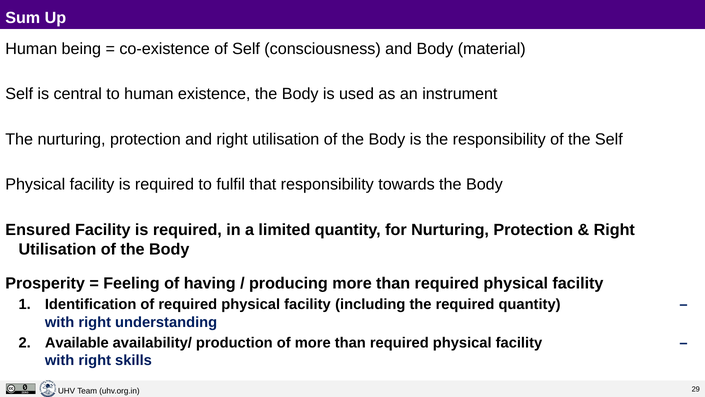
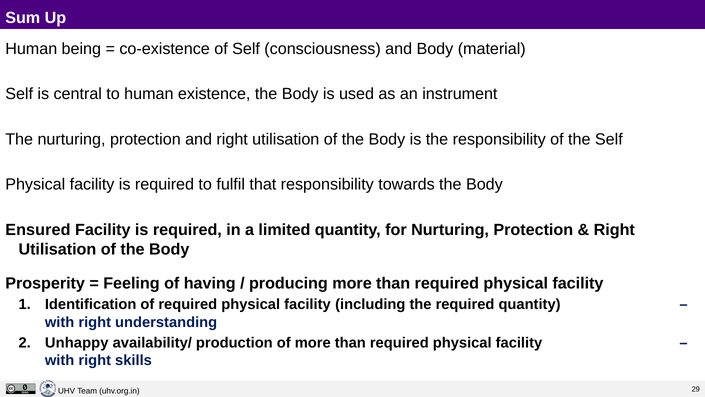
Available: Available -> Unhappy (77, 342)
